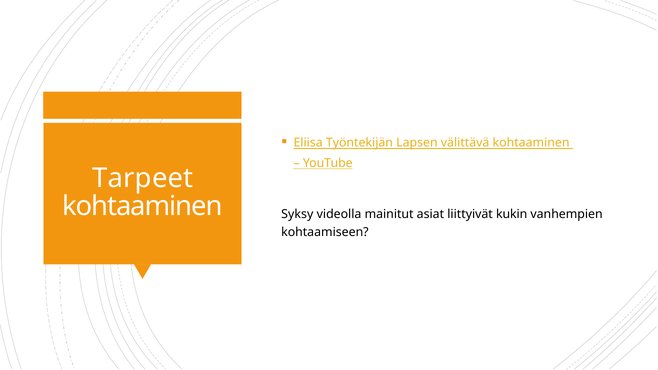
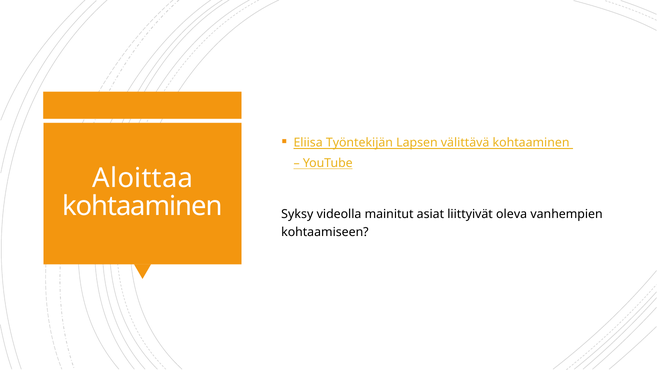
Tarpeet: Tarpeet -> Aloittaa (143, 178)
kukin: kukin -> oleva (512, 214)
